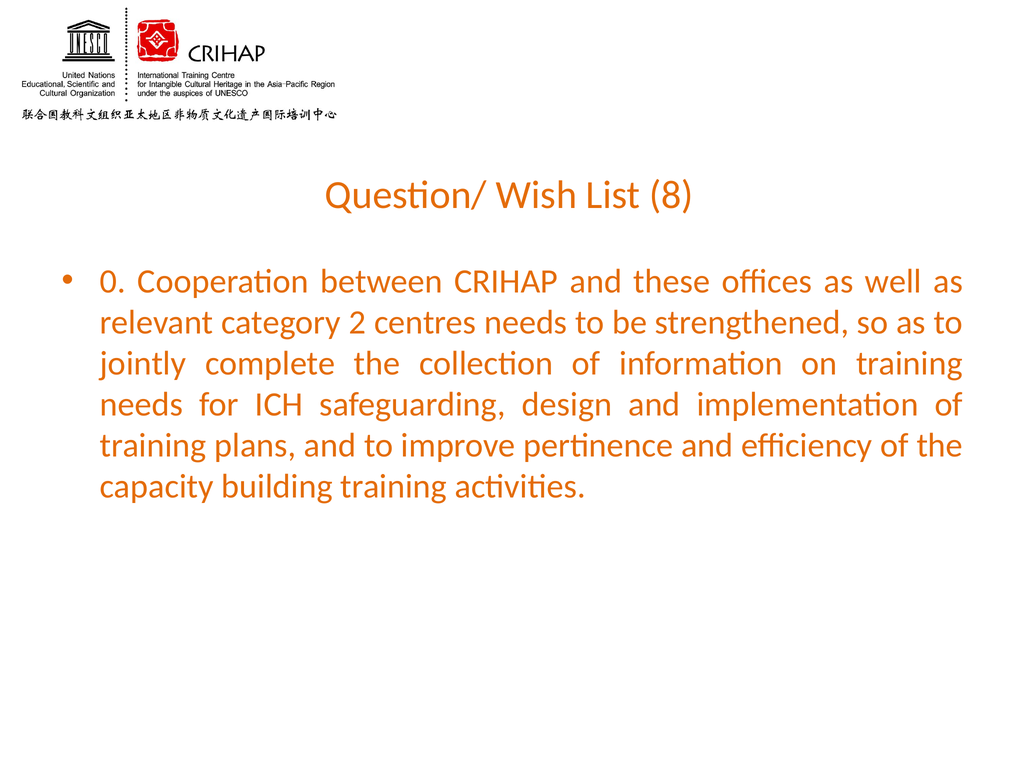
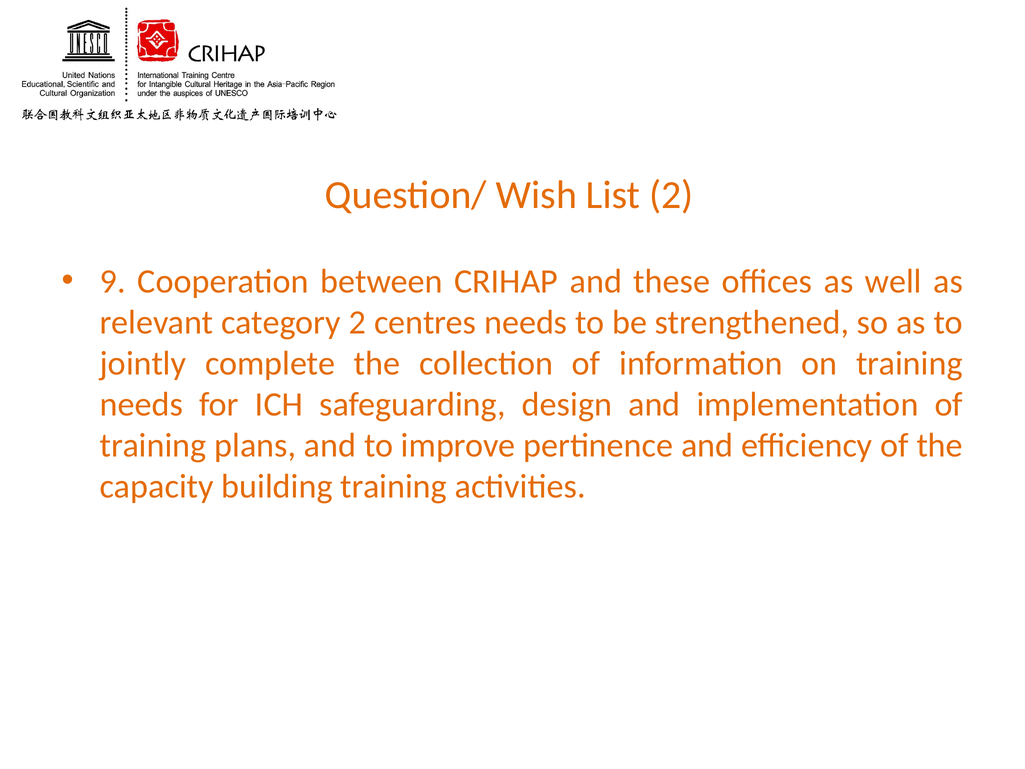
List 8: 8 -> 2 (671, 195)
0: 0 -> 9 (113, 281)
